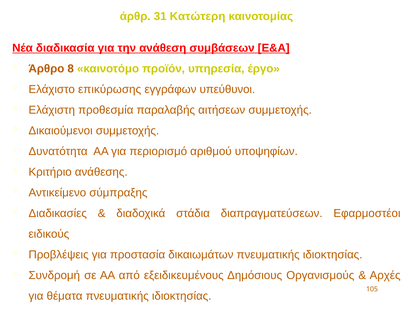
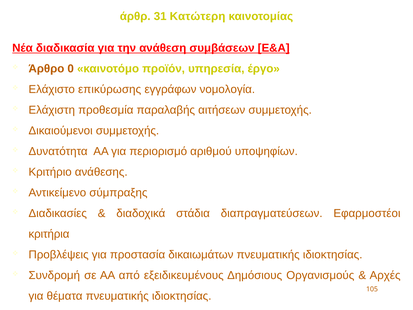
8: 8 -> 0 (71, 69)
υπεύθυνοι: υπεύθυνοι -> νομολογία (227, 89)
ειδικούς: ειδικούς -> κριτήρια (49, 234)
